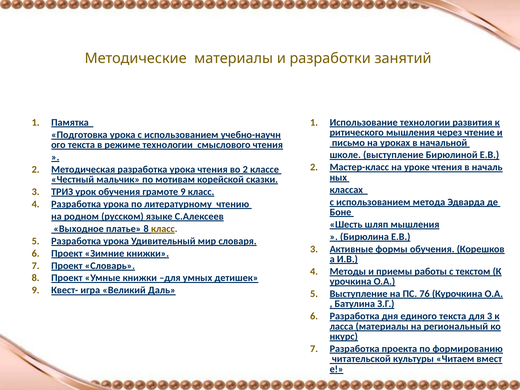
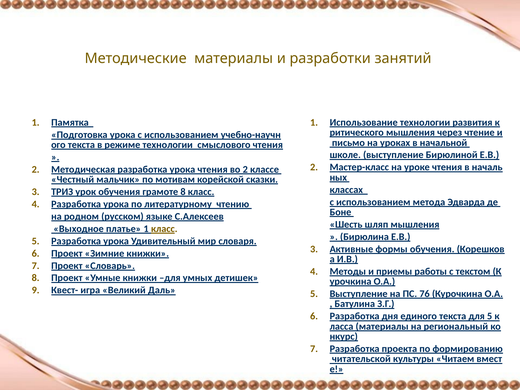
грамоте 9: 9 -> 8 (183, 192)
платье 8: 8 -> 1 (146, 229)
для 3: 3 -> 5 (490, 316)
